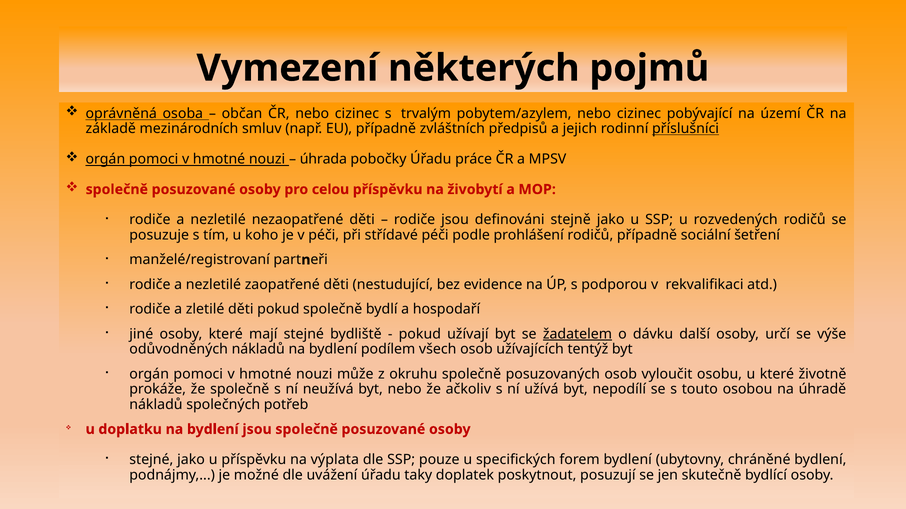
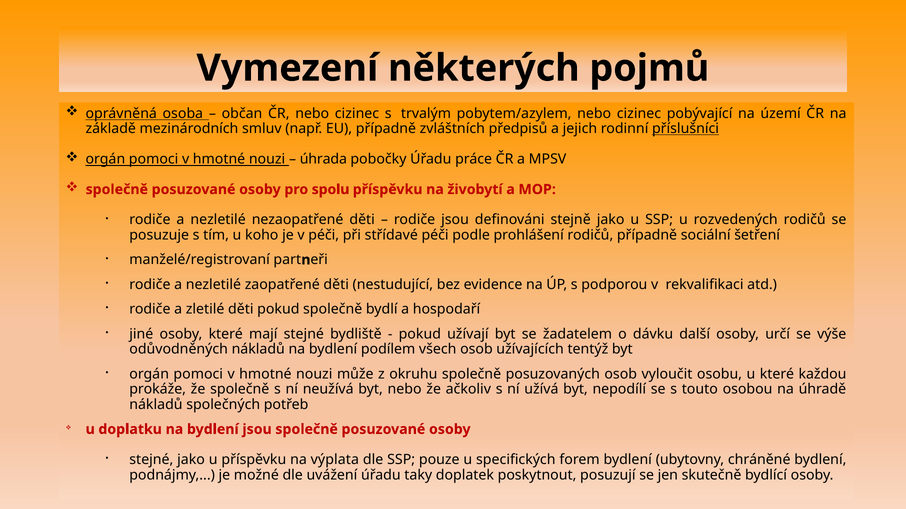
celou: celou -> spolu (331, 190)
žadatelem underline: present -> none (577, 334)
životně: životně -> každou (823, 374)
